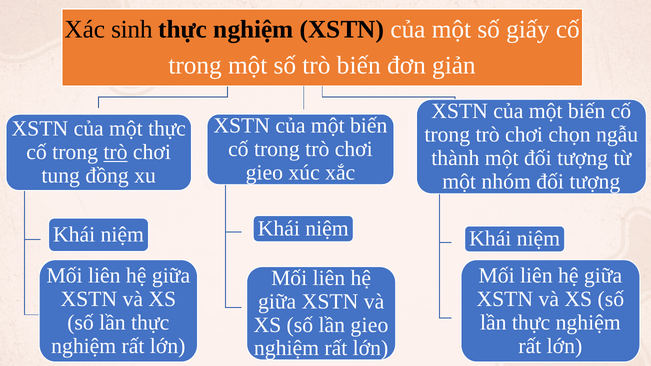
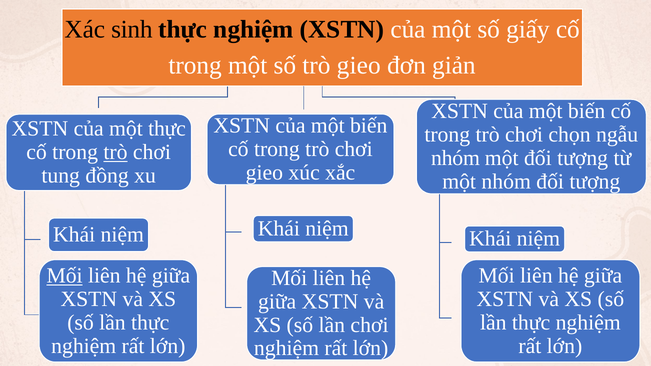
trò biến: biến -> gieo (359, 65)
thành: thành -> nhóm (455, 158)
Mối underline: none -> present (65, 276)
lần gieo: gieo -> chơi (370, 325)
